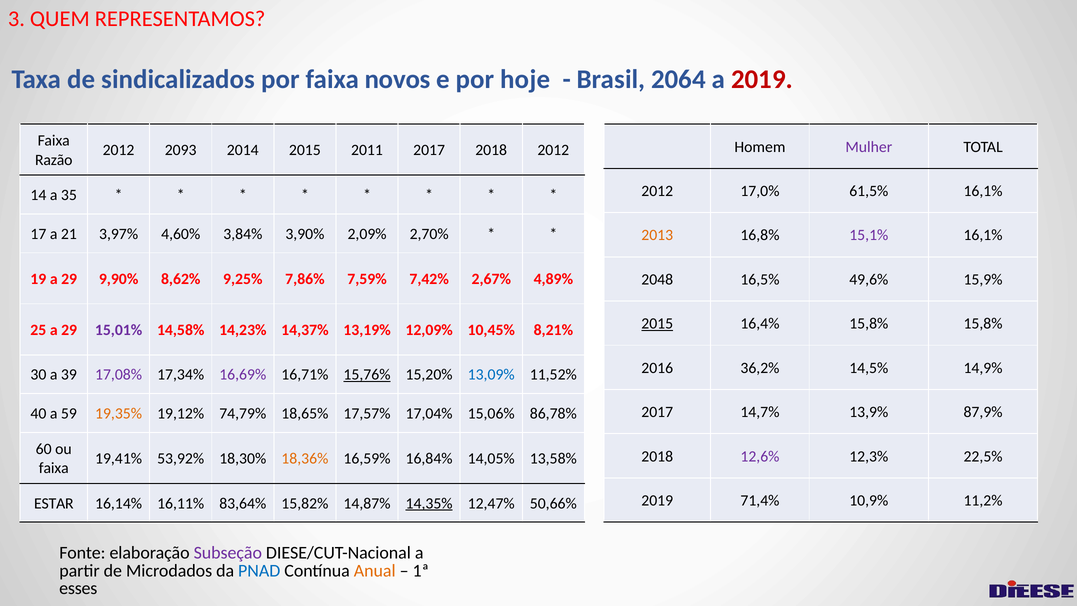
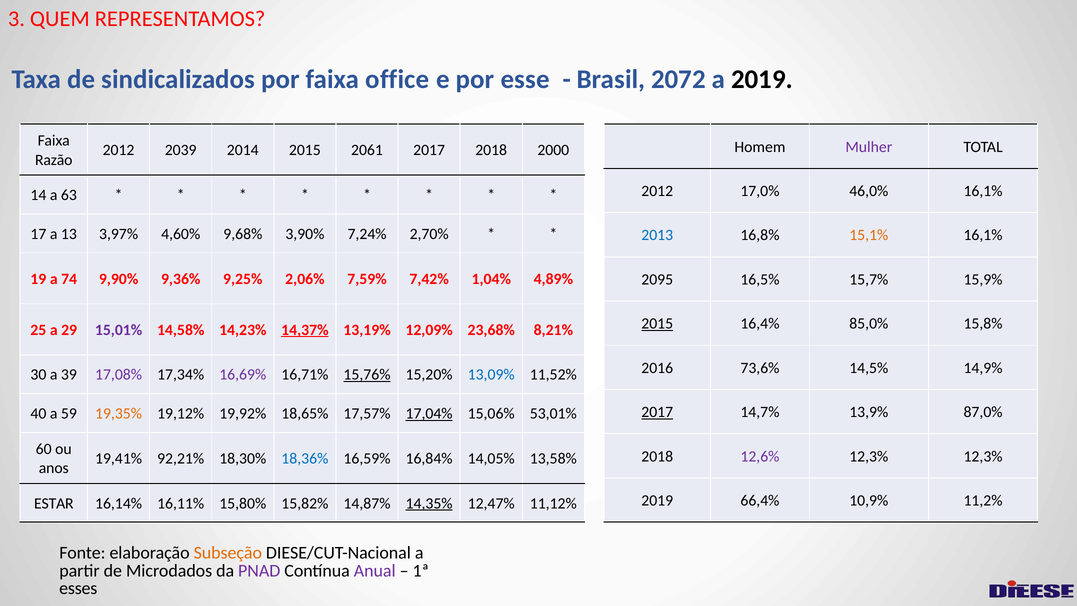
novos: novos -> office (397, 79)
hoje: hoje -> esse (525, 79)
2064: 2064 -> 2072 (678, 79)
2019 colour: red -> black (762, 79)
2093: 2093 -> 2039 (181, 150)
2011: 2011 -> 2061 (367, 150)
2018 2012: 2012 -> 2000 (553, 150)
61,5%: 61,5% -> 46,0% (869, 191)
35: 35 -> 63 (69, 195)
21: 21 -> 13 (69, 234)
3,84%: 3,84% -> 9,68% (243, 234)
2,09%: 2,09% -> 7,24% (367, 234)
2013 colour: orange -> blue (657, 235)
15,1% colour: purple -> orange (869, 235)
19 a 29: 29 -> 74 (69, 279)
8,62%: 8,62% -> 9,36% (181, 279)
7,86%: 7,86% -> 2,06% (305, 279)
2,67%: 2,67% -> 1,04% (491, 279)
2048: 2048 -> 2095 (657, 279)
49,6%: 49,6% -> 15,7% (869, 279)
16,4% 15,8%: 15,8% -> 85,0% (869, 324)
14,37% underline: none -> present (305, 330)
10,45%: 10,45% -> 23,68% (491, 330)
36,2%: 36,2% -> 73,6% (760, 368)
2017 underline: none -> present (657, 412)
87,9%: 87,9% -> 87,0% (983, 412)
74,79%: 74,79% -> 19,92% (243, 413)
17,04% underline: none -> present (429, 413)
86,78%: 86,78% -> 53,01% (553, 413)
12,3% 22,5%: 22,5% -> 12,3% (983, 456)
53,92%: 53,92% -> 92,21% (181, 458)
18,36% colour: orange -> blue (305, 458)
faixa: faixa -> anos (54, 468)
71,4%: 71,4% -> 66,4% (760, 500)
83,64%: 83,64% -> 15,80% (243, 503)
50,66%: 50,66% -> 11,12% (553, 503)
Subseção colour: purple -> orange (228, 553)
PNAD colour: blue -> purple (259, 570)
Anual colour: orange -> purple (375, 570)
